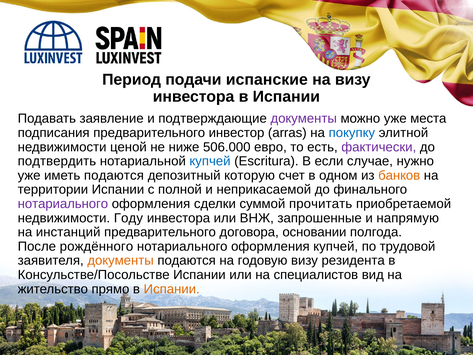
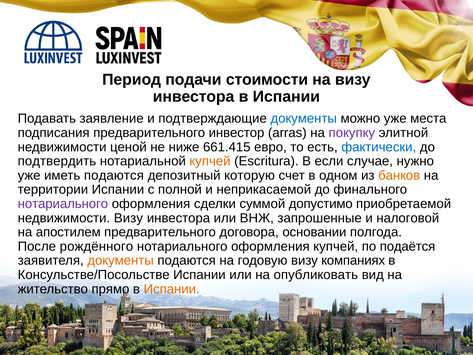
испанские: испанские -> стоимости (267, 80)
документы colour: purple -> blue (304, 119)
покупку colour: blue -> purple (352, 133)
506.000: 506.000 -> 661.415 (227, 147)
фактически colour: purple -> blue (379, 147)
купчей colour: blue -> orange (210, 161)
прочитать: прочитать -> допустимо (321, 204)
недвижимости Году: Году -> Визу (128, 218)
напрямую: напрямую -> налоговой (408, 218)
инстанций: инстанций -> апостилем (68, 232)
трудовой: трудовой -> подаётся (408, 246)
резидента: резидента -> компаниях (353, 260)
специалистов: специалистов -> опубликовать (316, 275)
